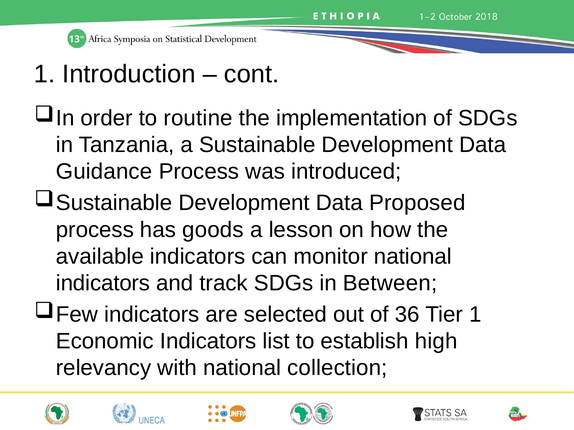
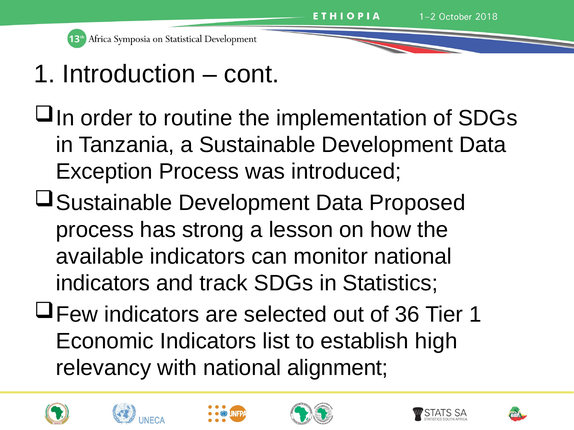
Guidance: Guidance -> Exception (104, 172)
goods: goods -> strong (213, 230)
Between: Between -> Statistics (390, 284)
collection: collection -> alignment (338, 368)
